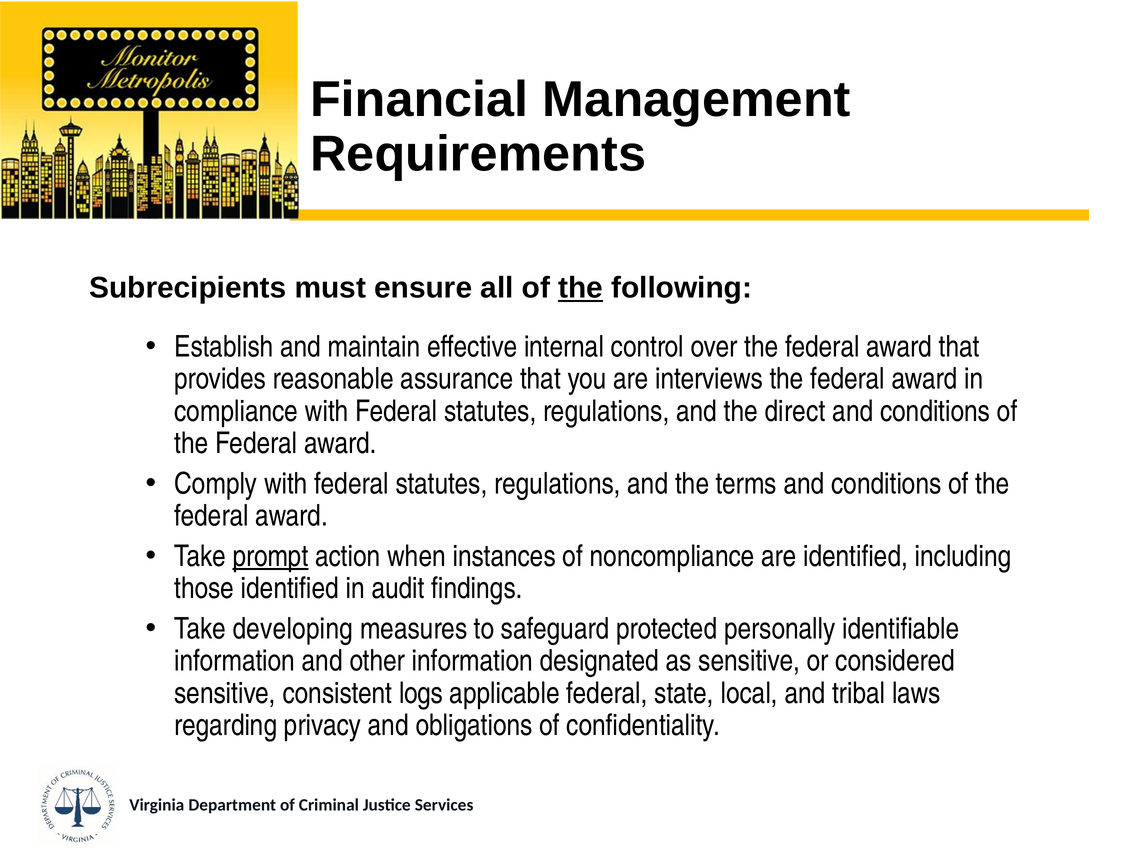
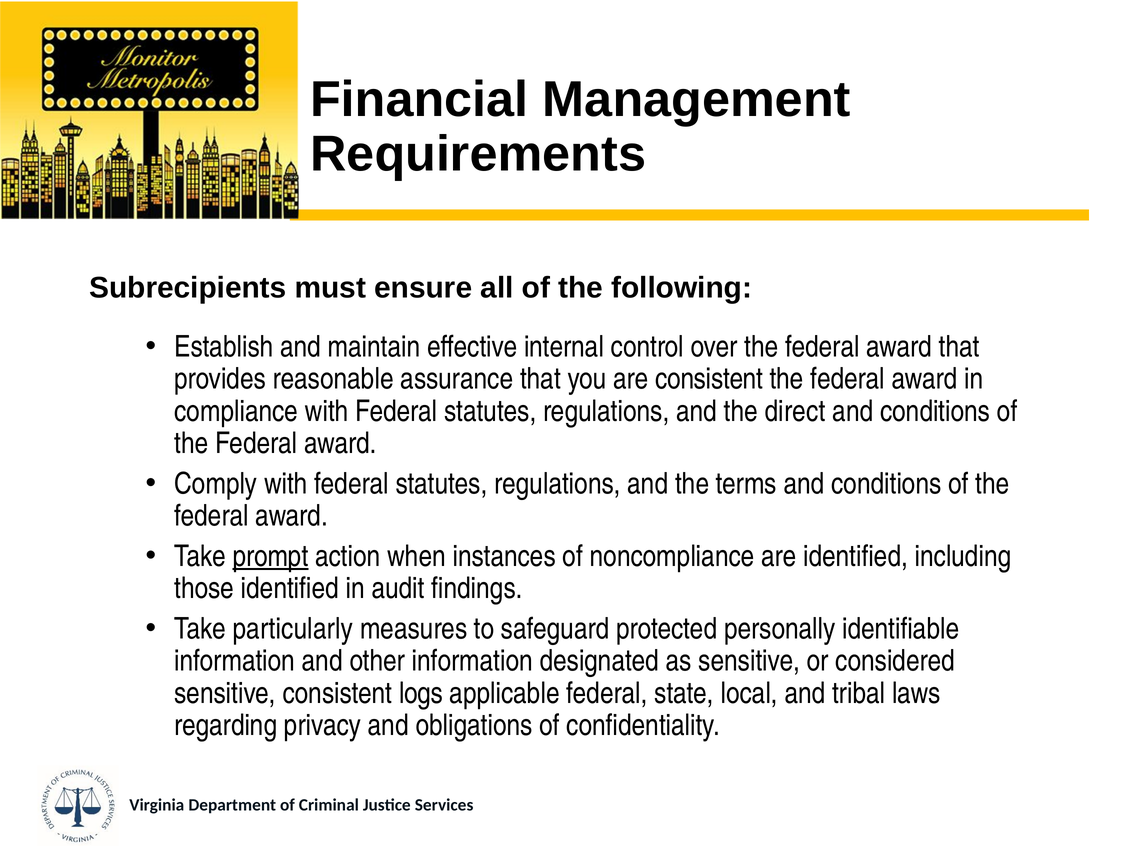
the underline: present -> none (581, 288)
are interviews: interviews -> consistent (709, 379)
developing: developing -> particularly (293, 629)
